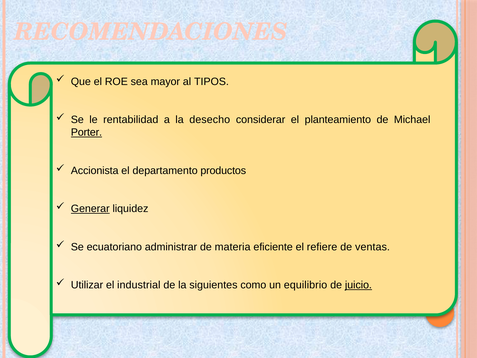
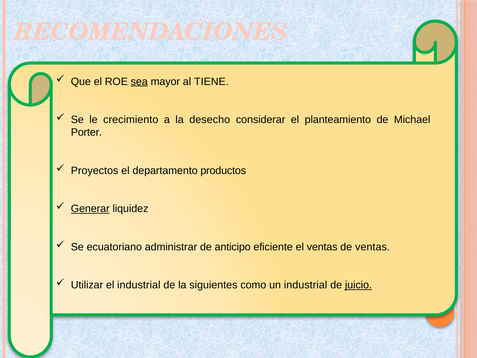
sea underline: none -> present (139, 82)
TIPOS: TIPOS -> TIENE (211, 82)
rentabilidad: rentabilidad -> crecimiento (131, 120)
Porter underline: present -> none (86, 132)
Accionista: Accionista -> Proyectos (95, 171)
materia: materia -> anticipo (233, 247)
el refiere: refiere -> ventas (322, 247)
un equilibrio: equilibrio -> industrial (306, 285)
